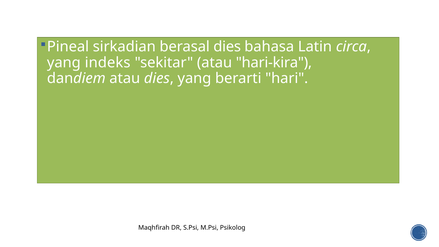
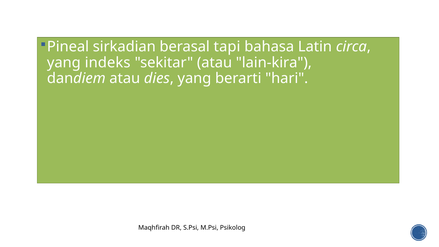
berasal dies: dies -> tapi (227, 47)
hari-kira: hari-kira -> lain-kira (274, 63)
